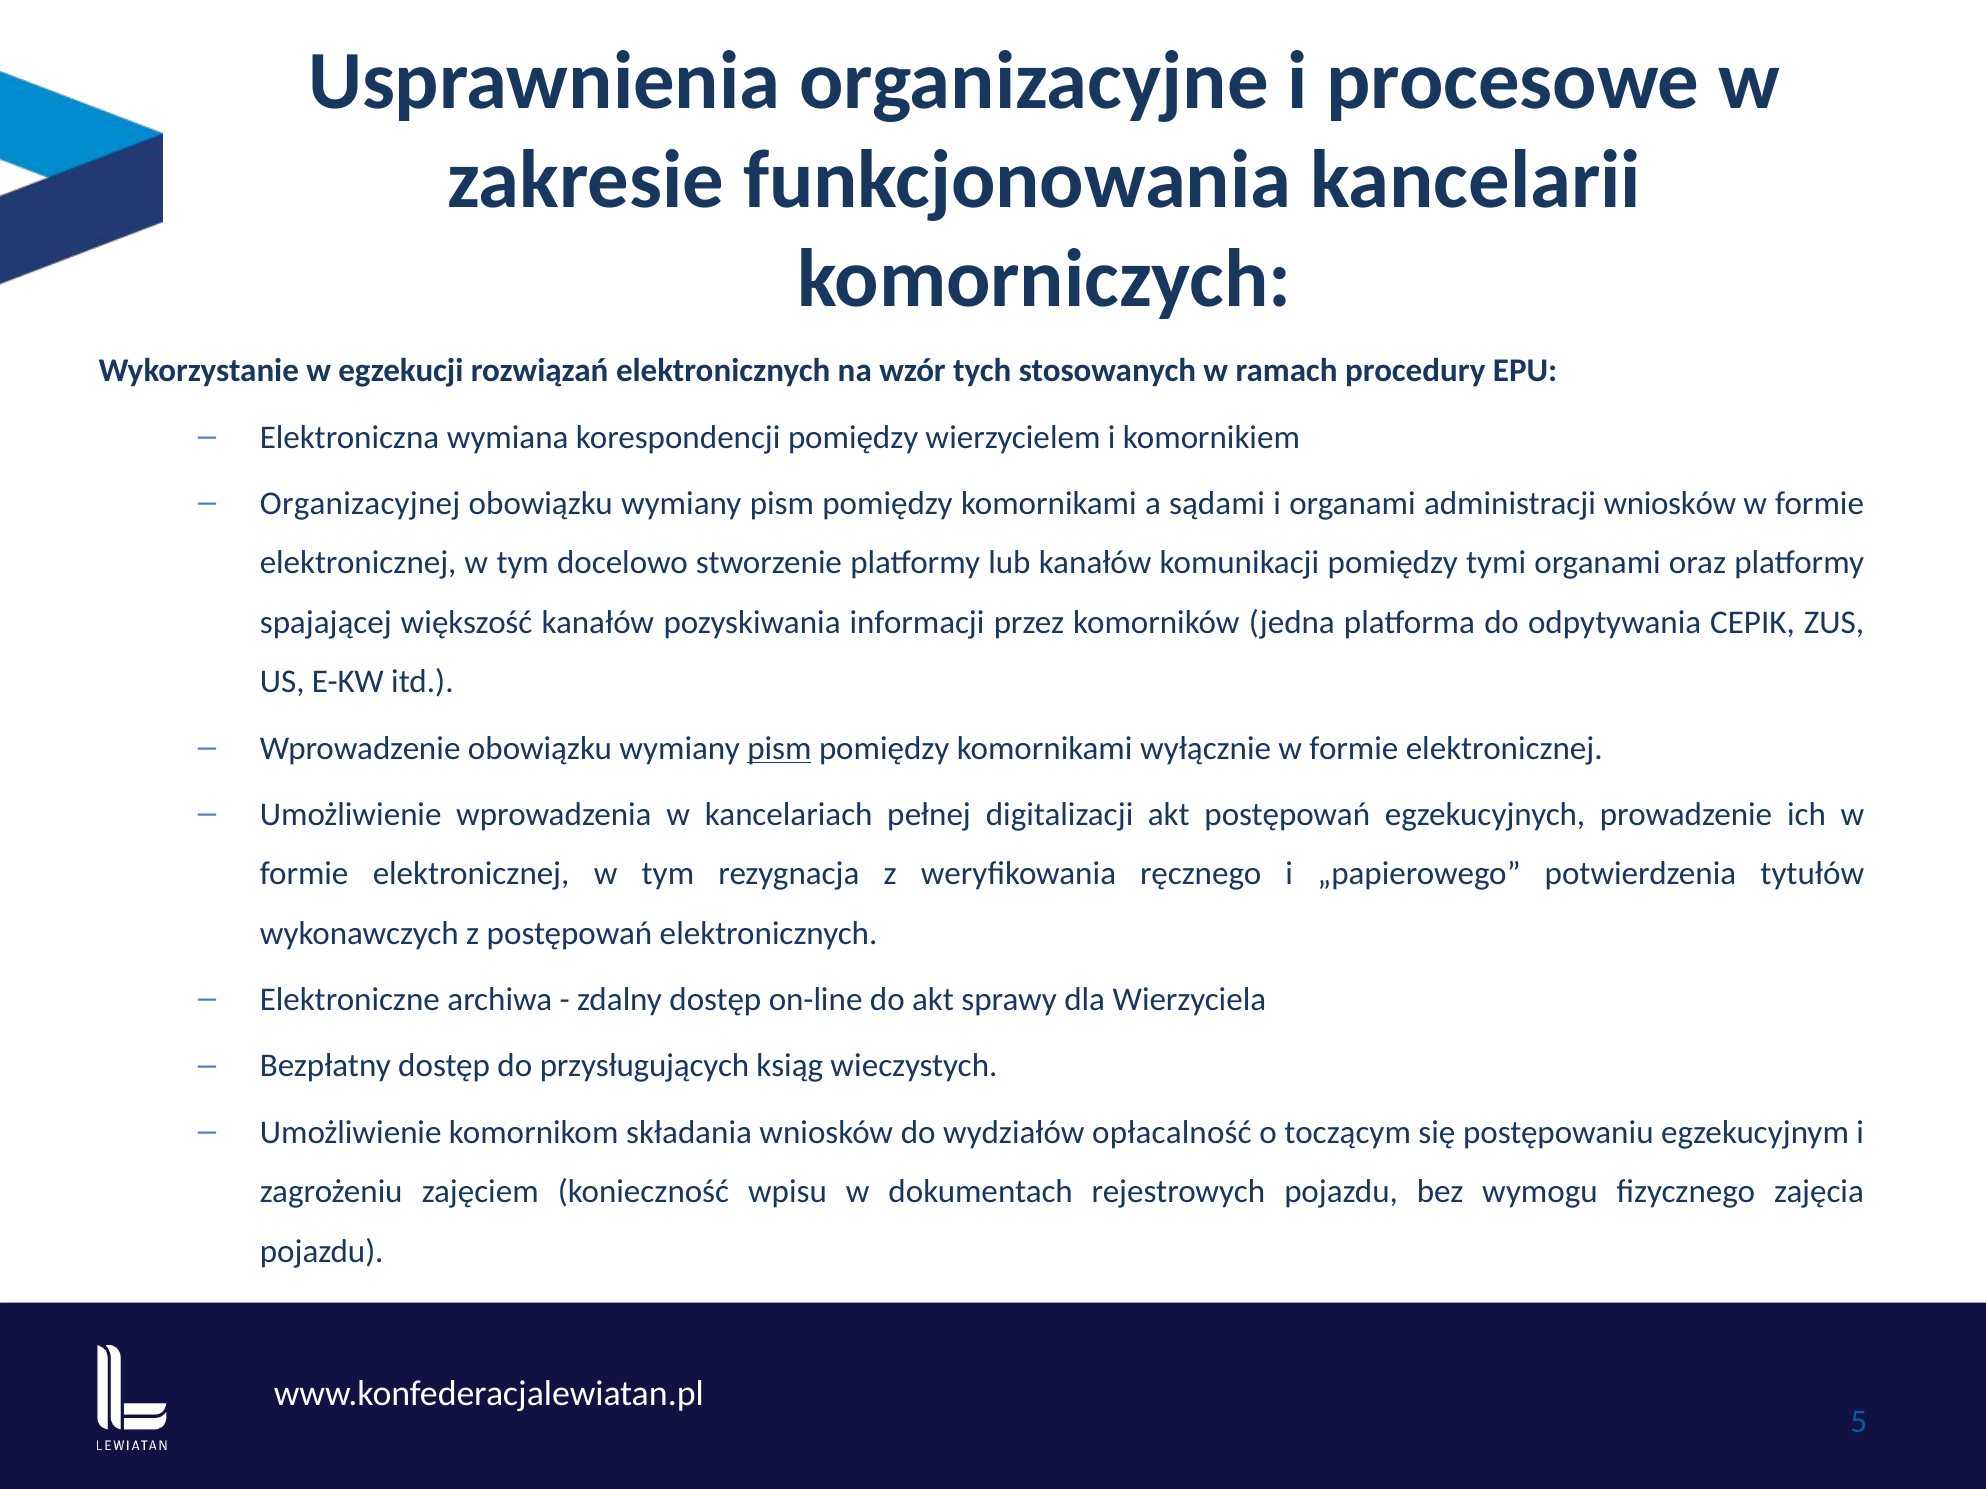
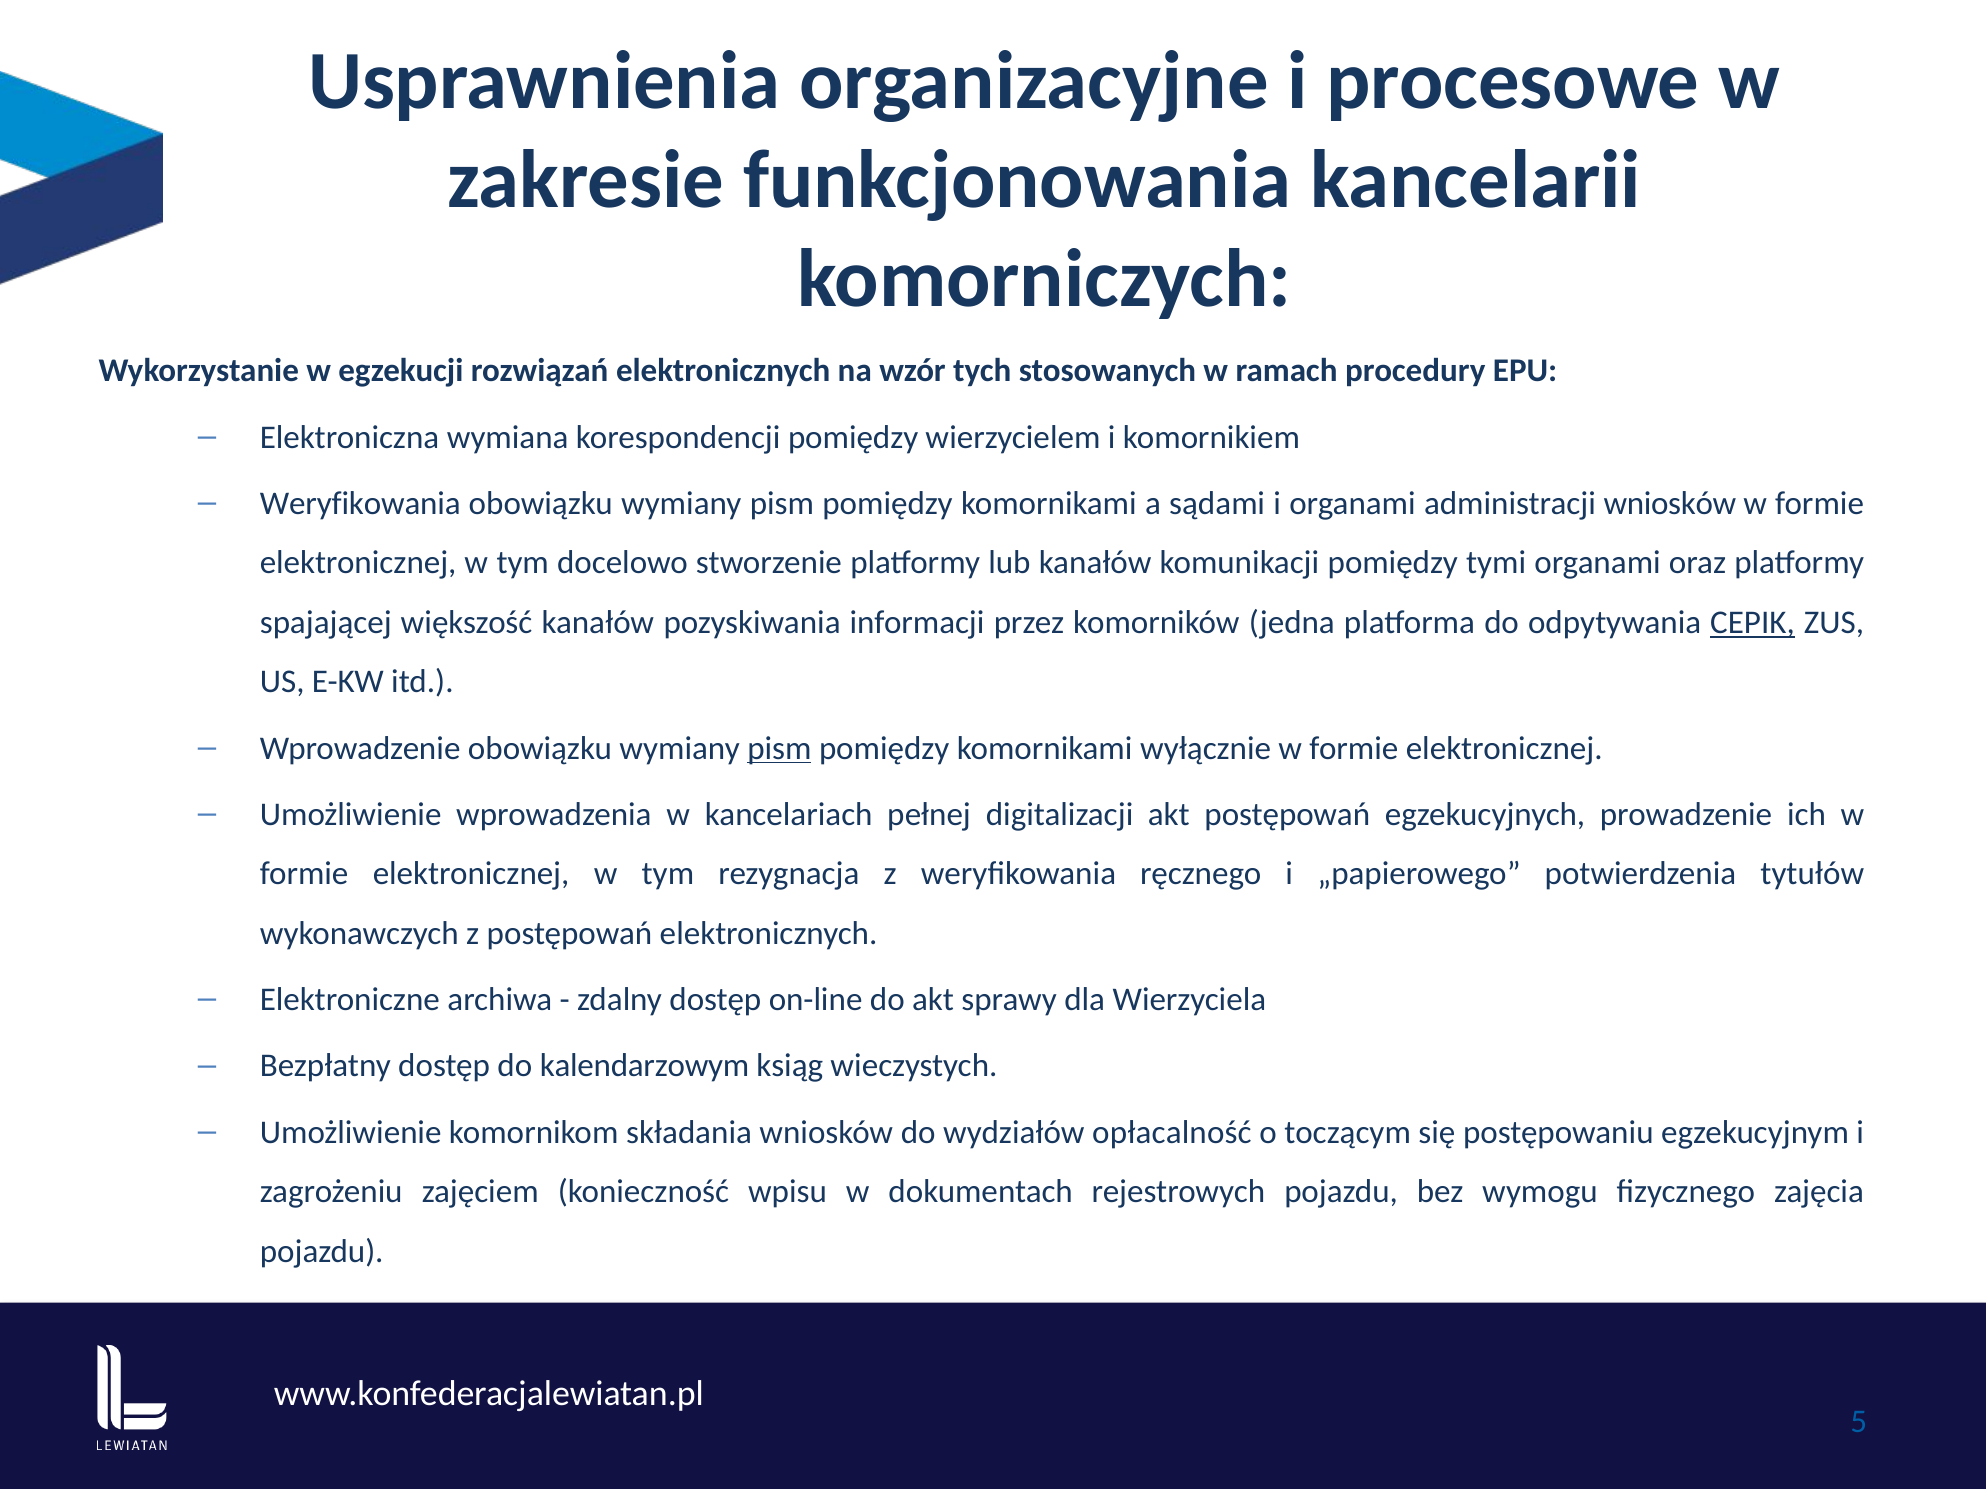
Organizacyjnej: Organizacyjnej -> Weryfikowania (360, 504)
CEPIK underline: none -> present (1752, 623)
przysługujących: przysługujących -> kalendarzowym (644, 1066)
